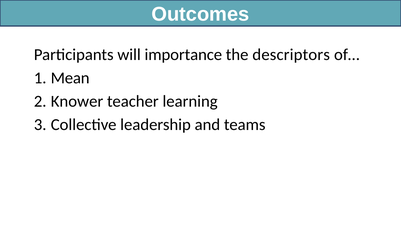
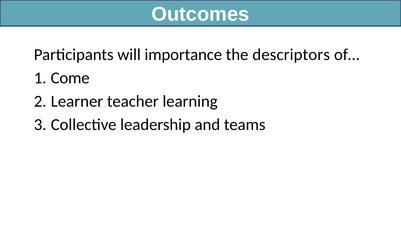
Mean: Mean -> Come (70, 78)
Knower: Knower -> Learner (77, 102)
